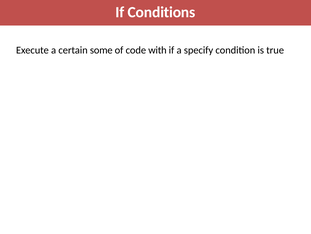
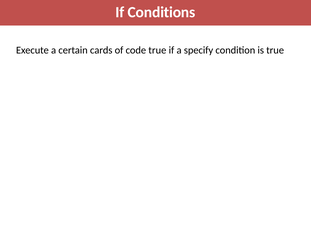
some: some -> cards (101, 50)
code with: with -> true (157, 50)
